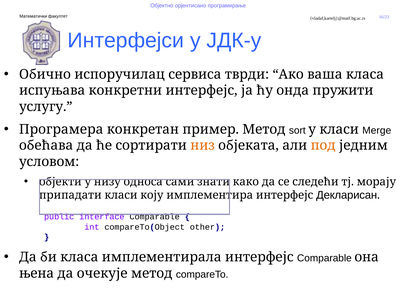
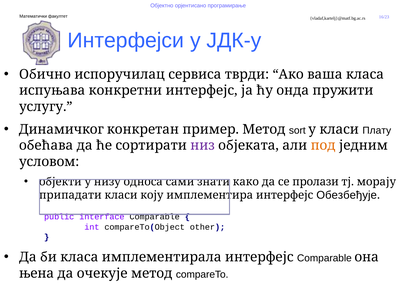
Програмера: Програмера -> Динамичког (61, 129)
Merge: Merge -> Плату (377, 130)
низ colour: orange -> purple (203, 145)
следећи: следећи -> пролази (316, 182)
Декларисан: Декларисан -> Обезбеђује (347, 195)
